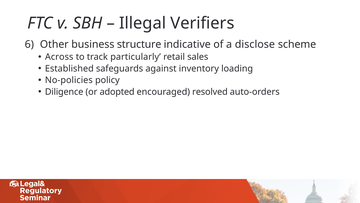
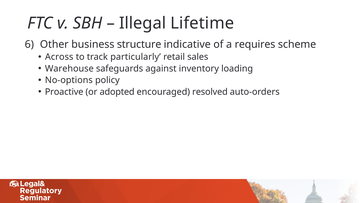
Verifiers: Verifiers -> Lifetime (202, 23)
disclose: disclose -> requires (255, 44)
Established: Established -> Warehouse (69, 68)
No-policies: No-policies -> No-options (69, 80)
Diligence: Diligence -> Proactive (64, 92)
